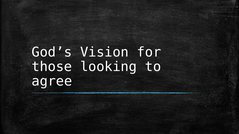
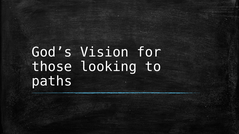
agree: agree -> paths (52, 81)
